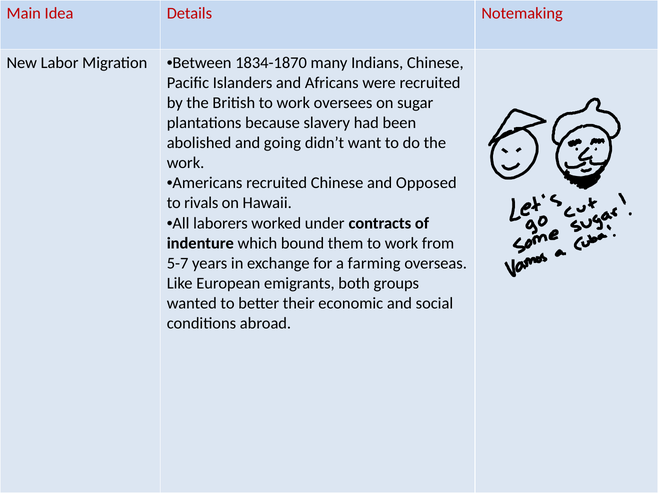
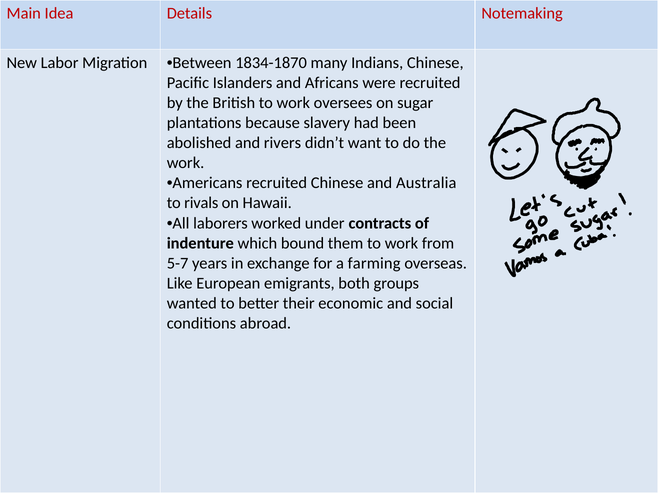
going: going -> rivers (282, 143)
Opposed: Opposed -> Australia (426, 183)
